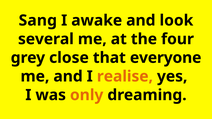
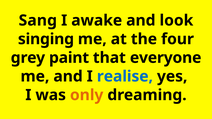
several: several -> singing (46, 39)
close: close -> paint (69, 58)
realise colour: orange -> blue (125, 77)
